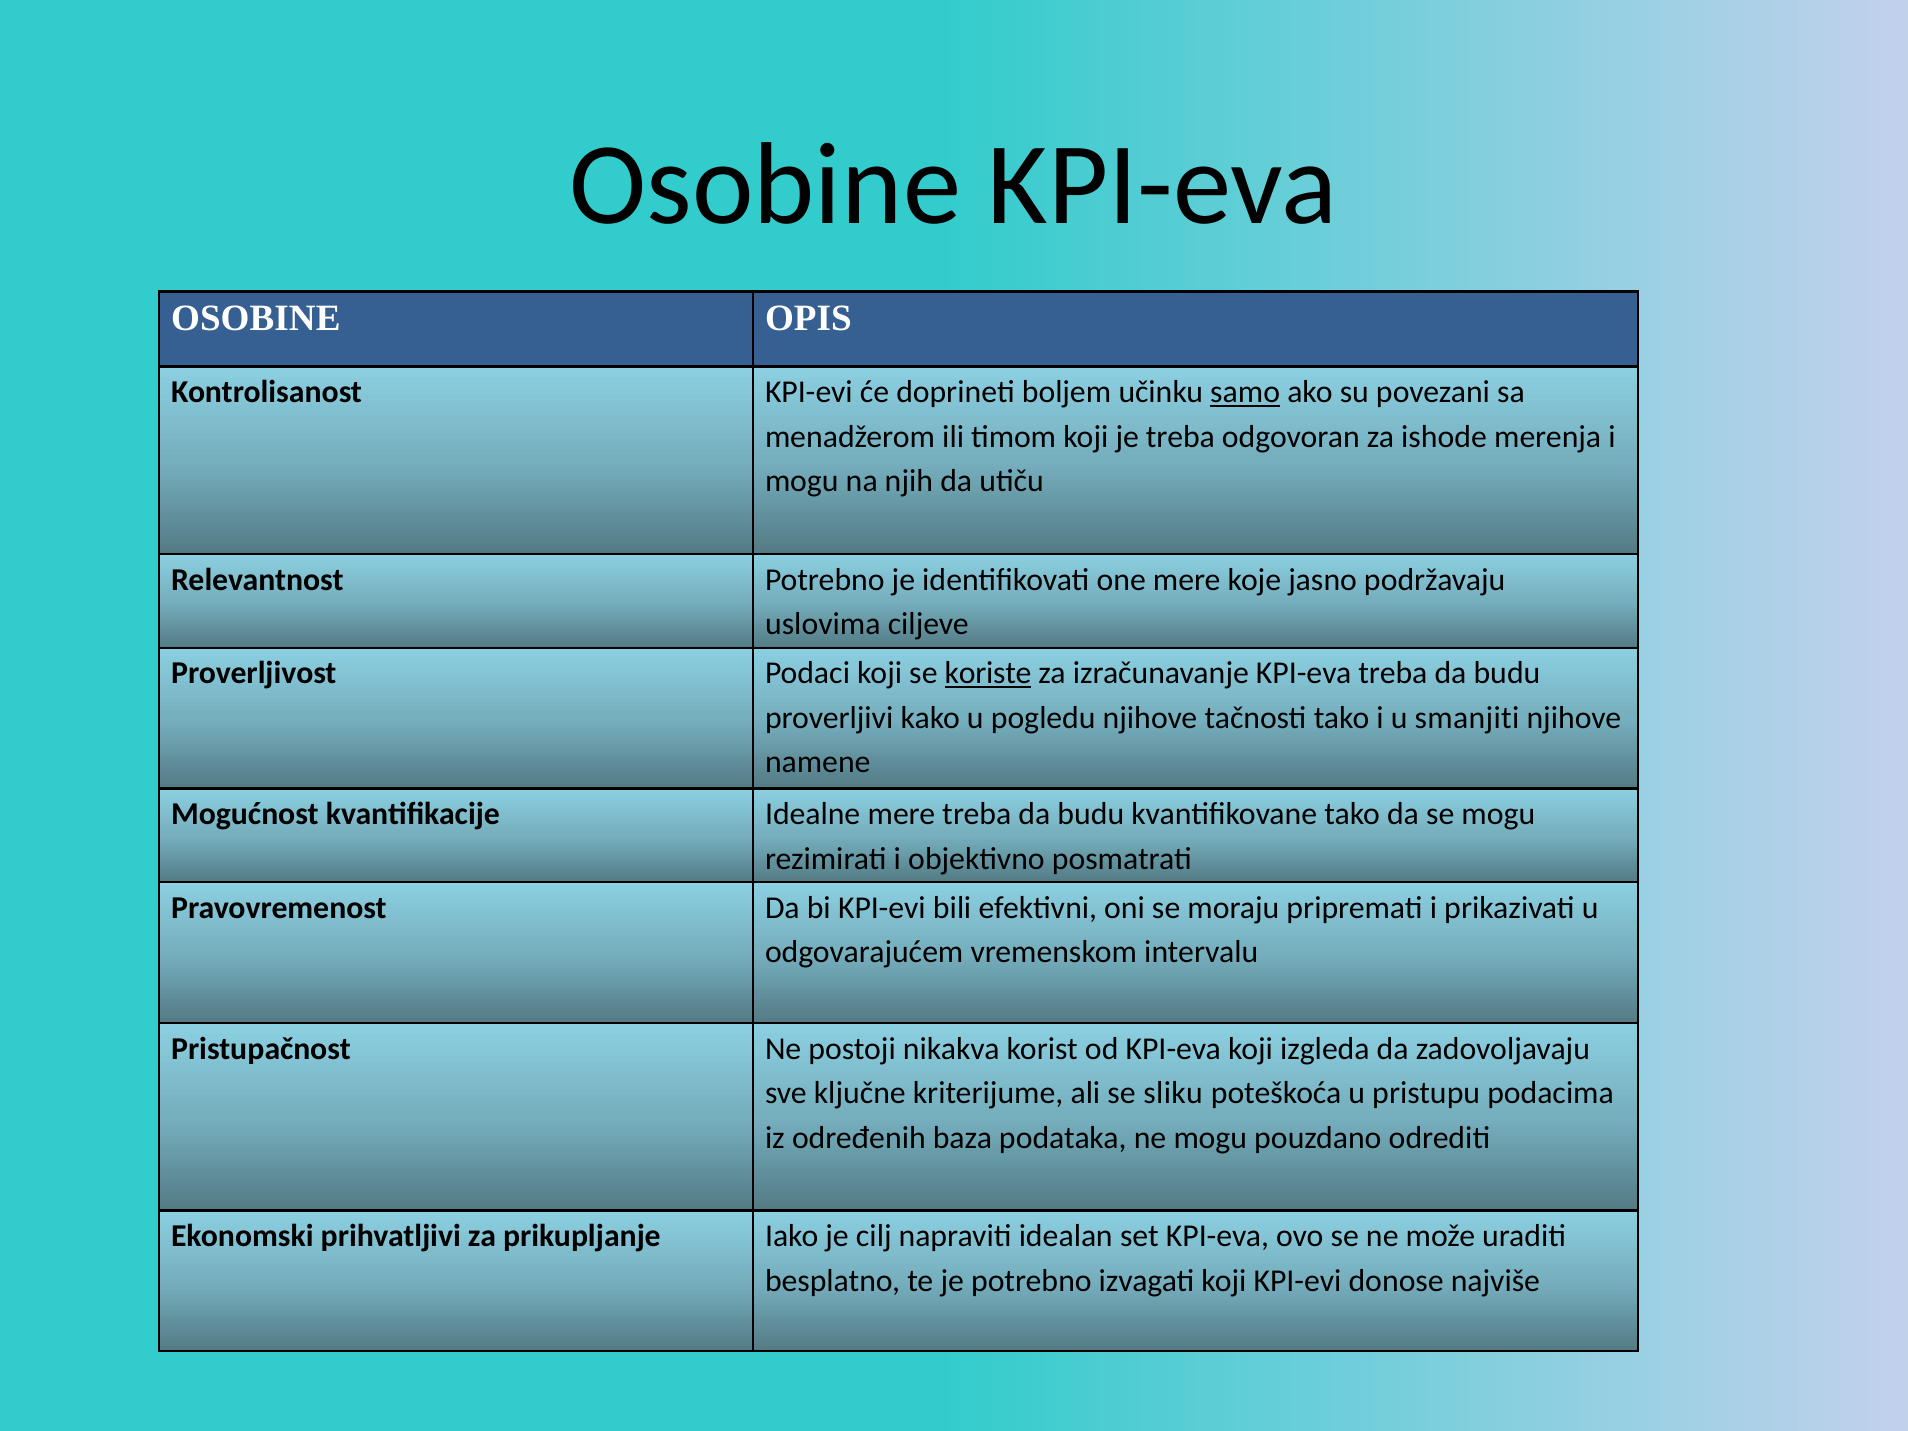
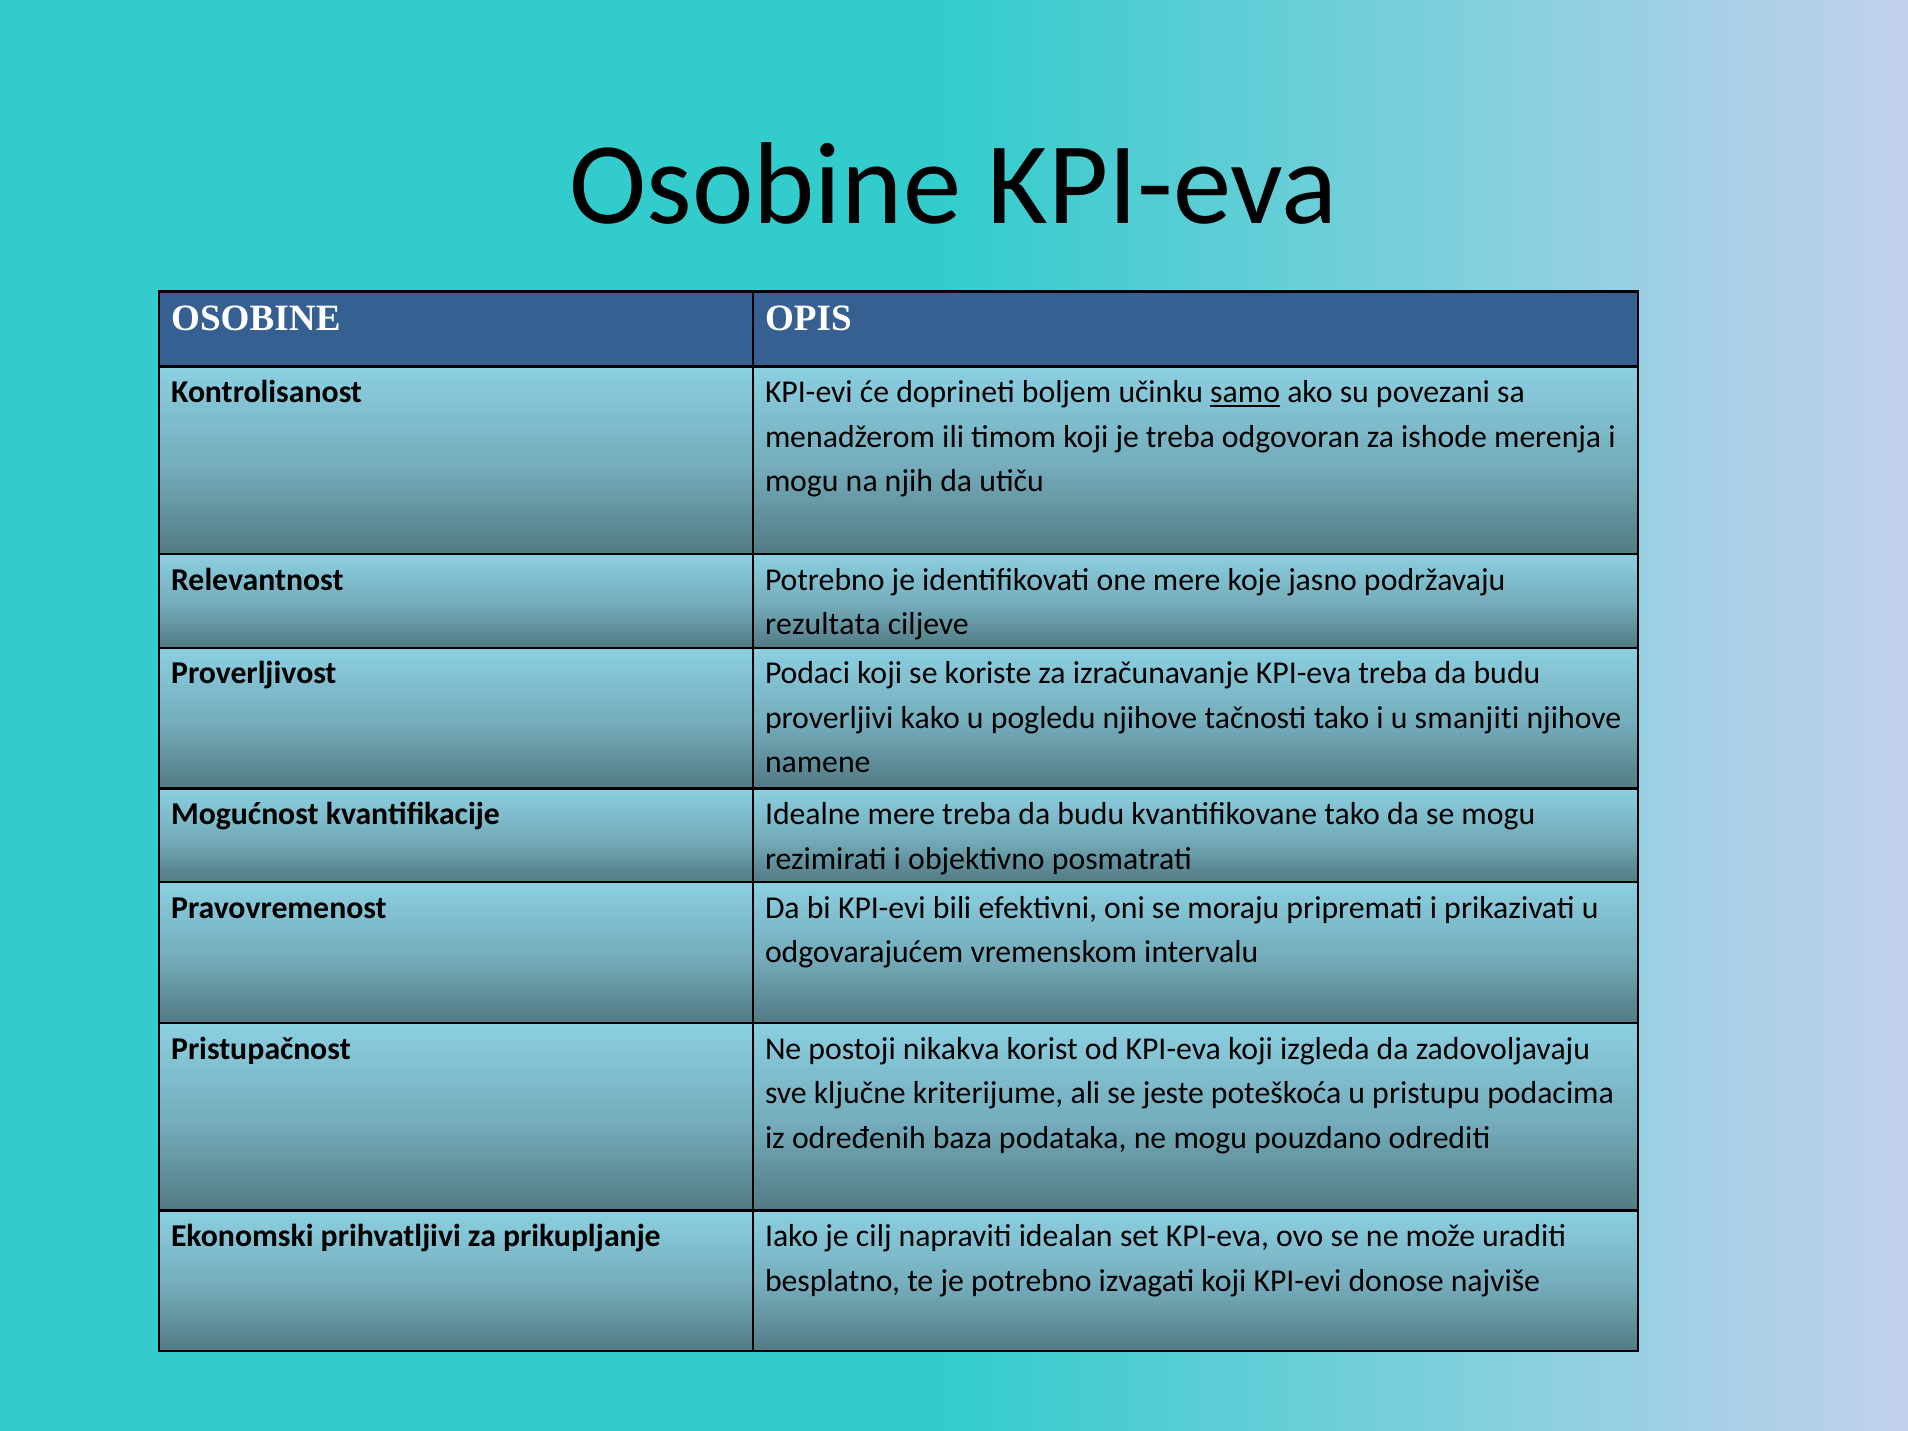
uslovima: uslovima -> rezultata (823, 624)
koriste underline: present -> none (988, 673)
sliku: sliku -> jeste (1173, 1093)
